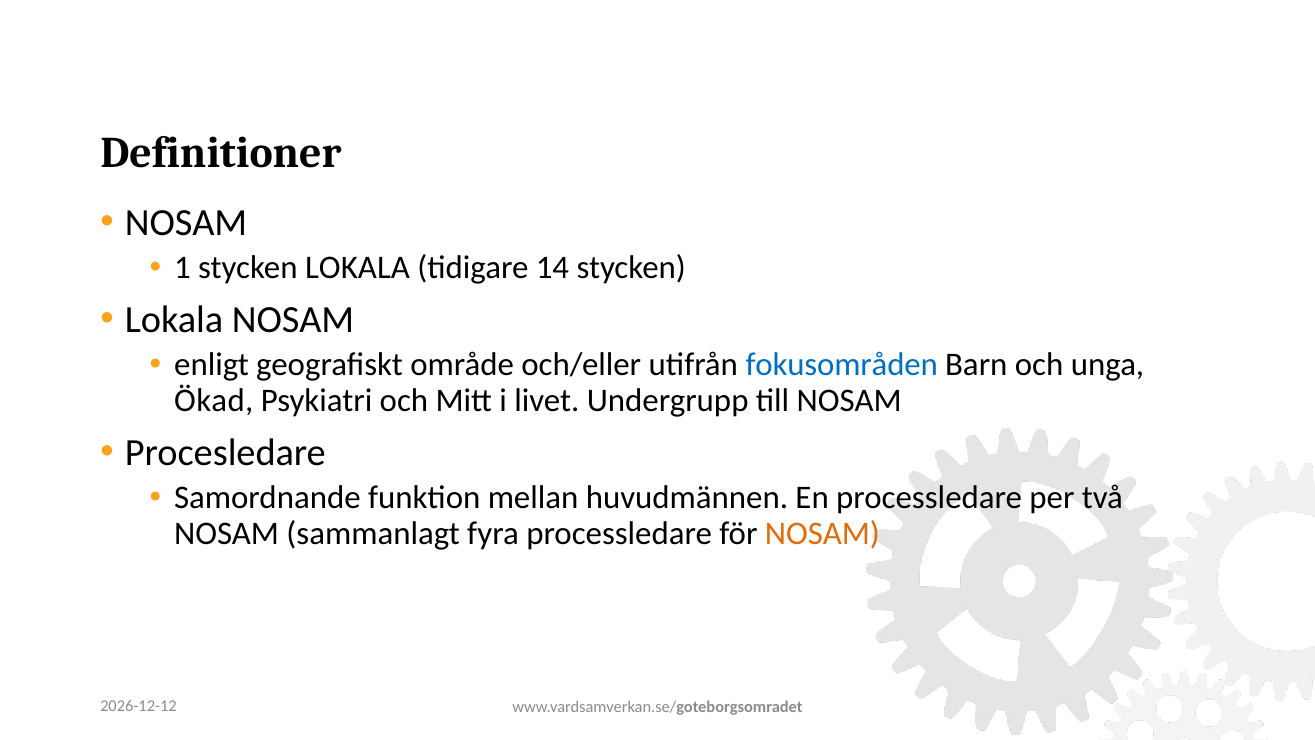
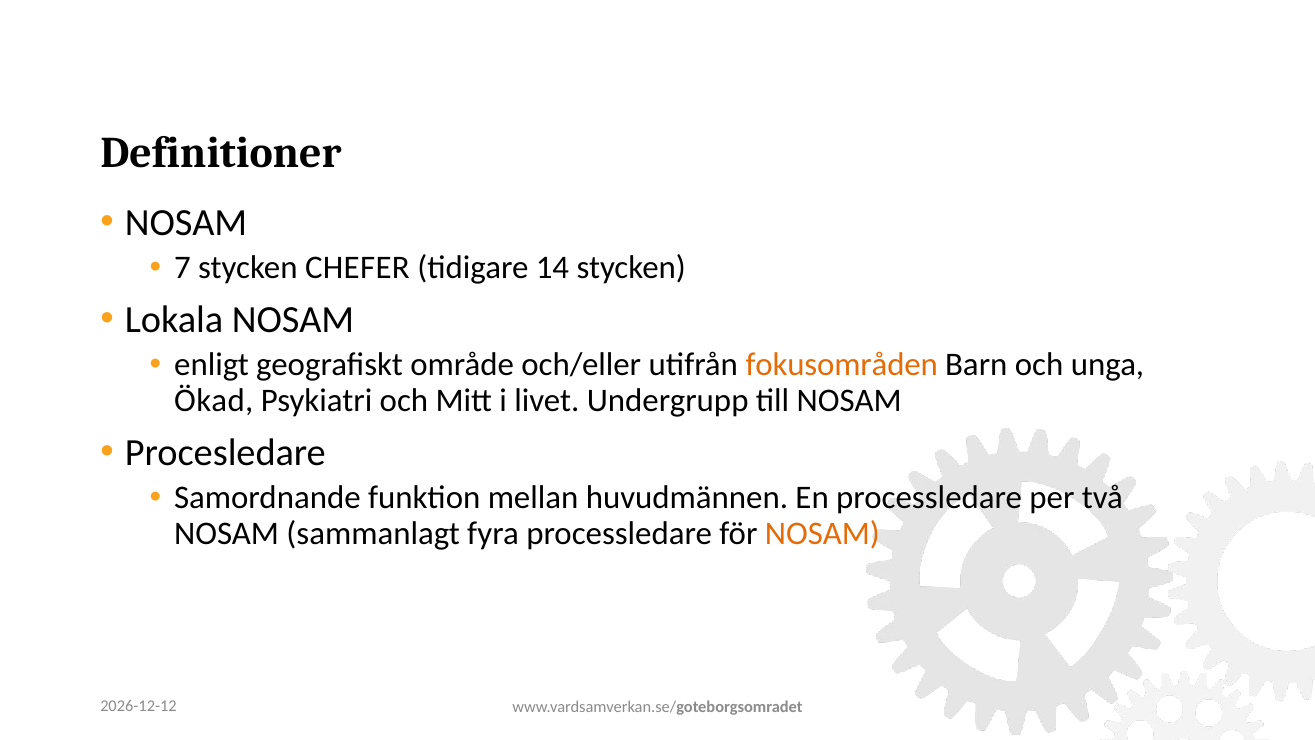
1: 1 -> 7 (183, 268)
stycken LOKALA: LOKALA -> CHEFER (357, 268)
fokusområden colour: blue -> orange (842, 365)
